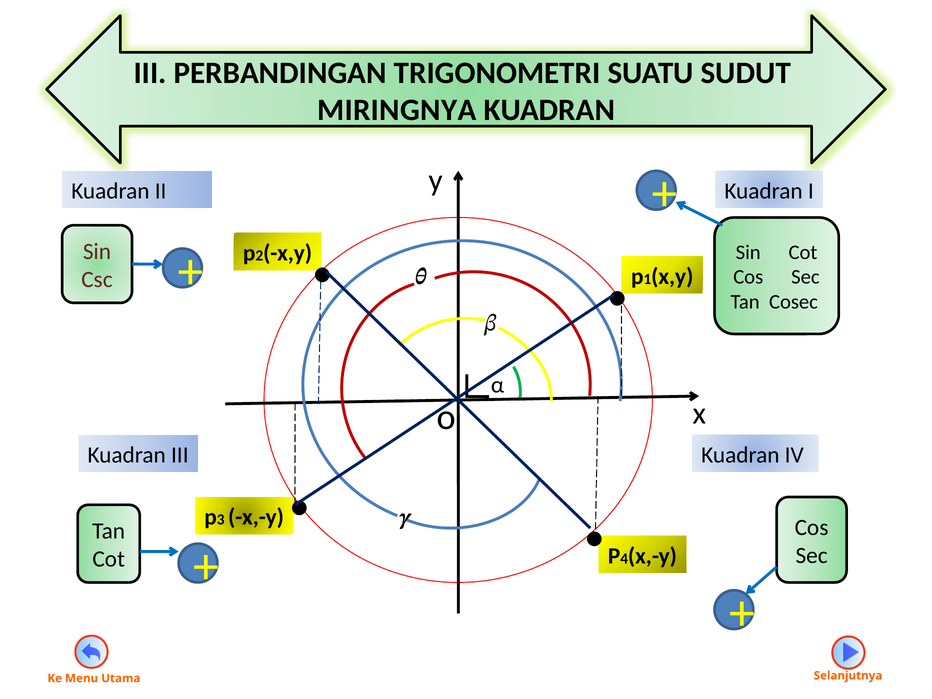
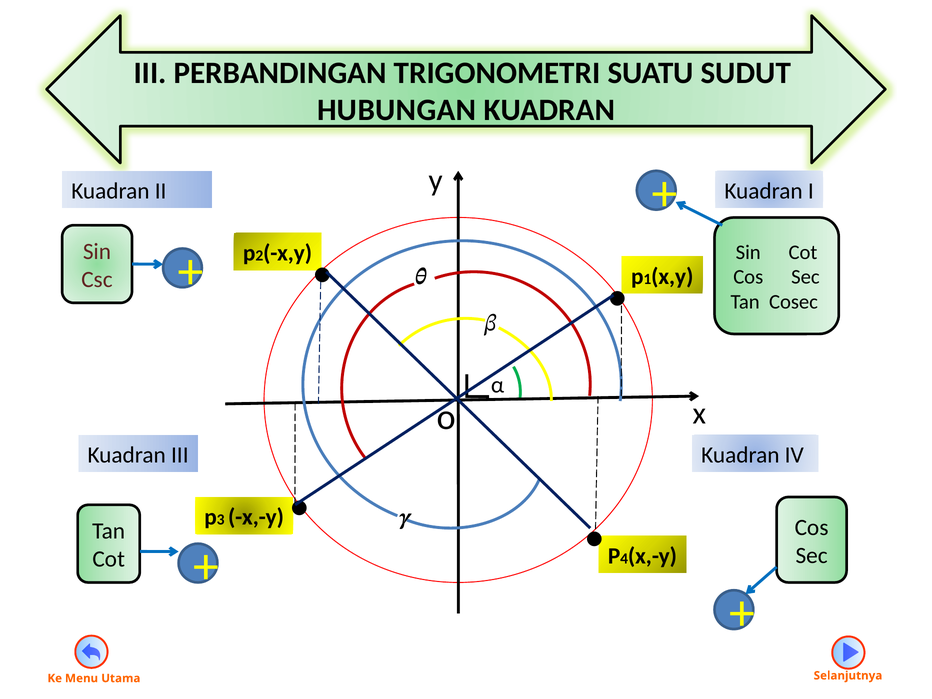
MIRINGNYA: MIRINGNYA -> HUBUNGAN (397, 110)
